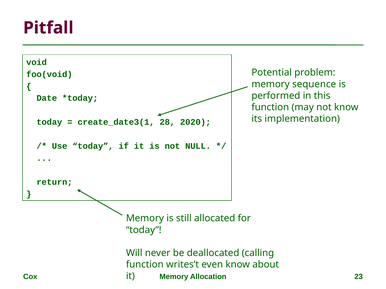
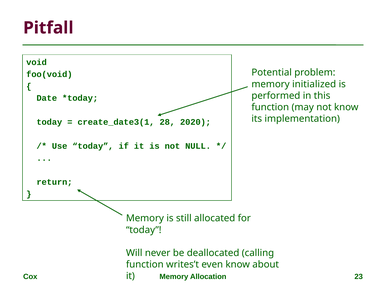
sequence: sequence -> initialized (314, 84)
